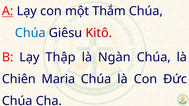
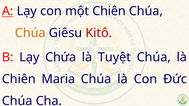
một Thắm: Thắm -> Chiên (109, 11)
Chúa colour: blue -> orange (30, 33)
Thập: Thập -> Chứa (61, 57)
Ngàn: Ngàn -> Tuyệt (114, 57)
